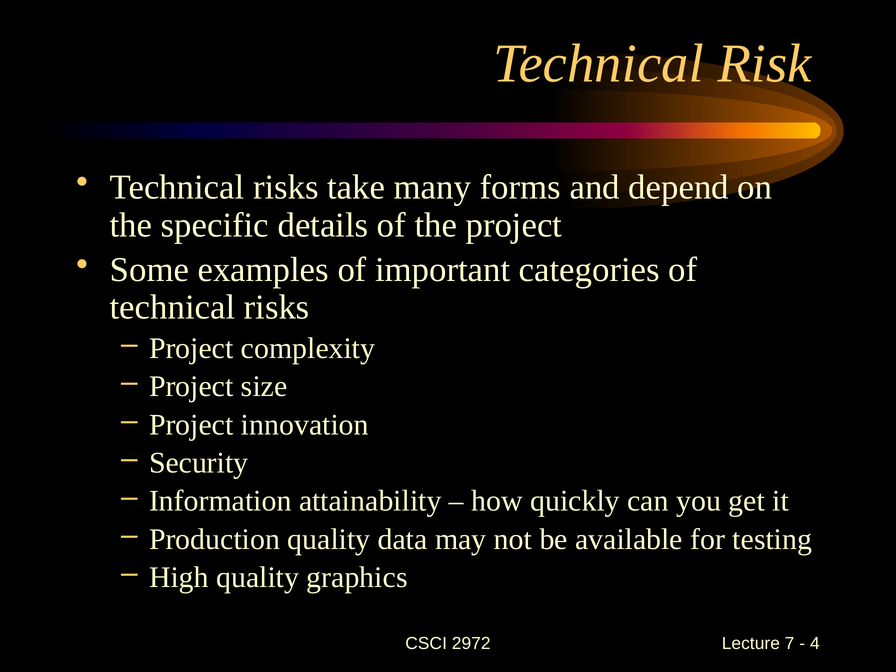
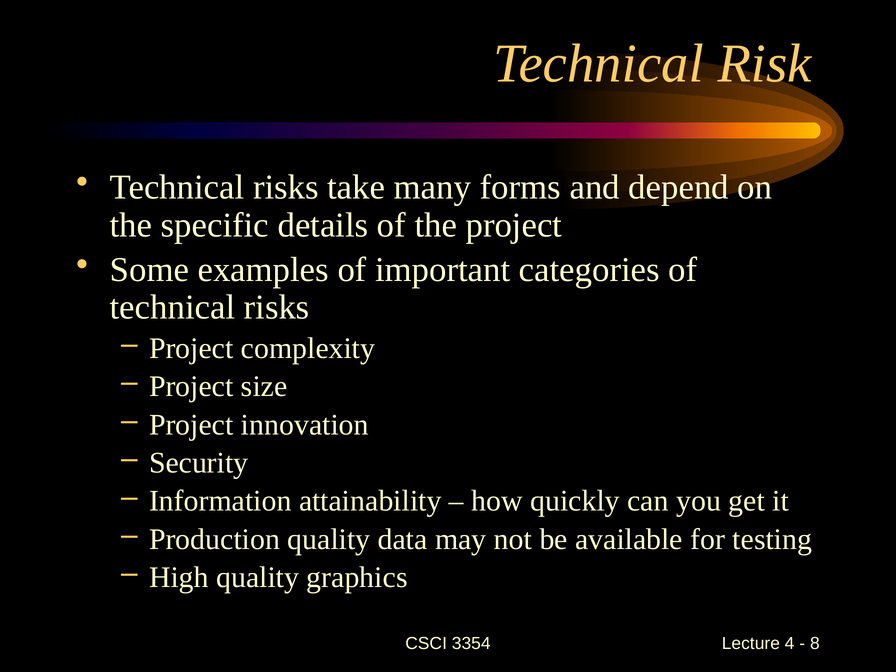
2972: 2972 -> 3354 (471, 643)
7: 7 -> 4 (790, 643)
4: 4 -> 8 (815, 643)
